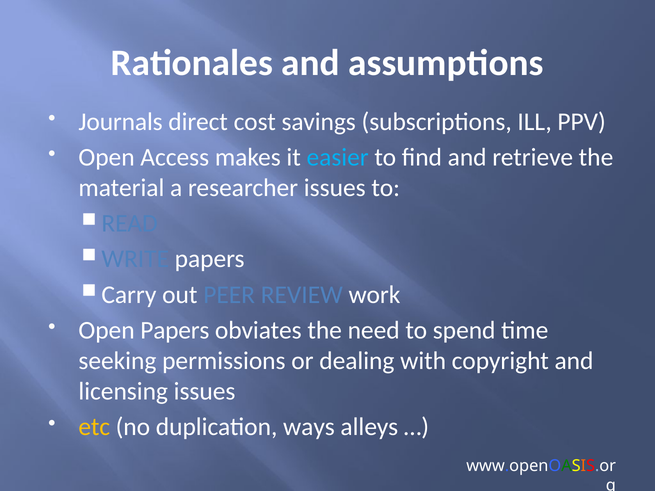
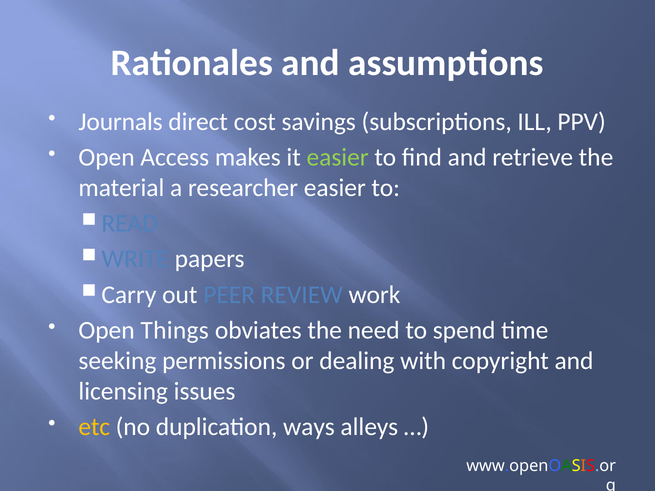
easier colour: light blue -> light green (338, 157)
researcher issues: issues -> easier (335, 188)
Open Papers: Papers -> Things (175, 330)
